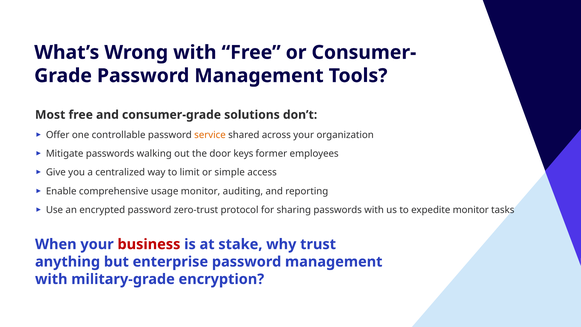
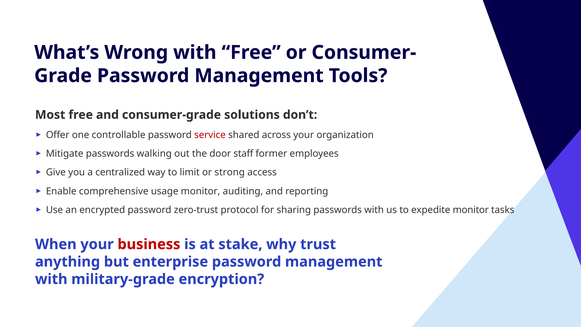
service colour: orange -> red (210, 135)
keys: keys -> staff (243, 154)
simple: simple -> strong (230, 172)
